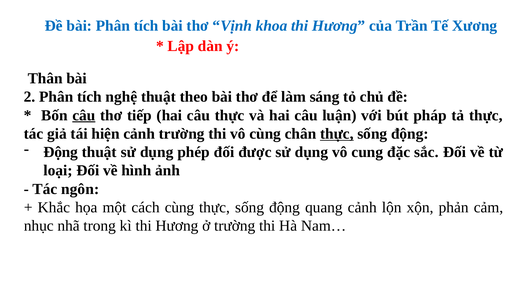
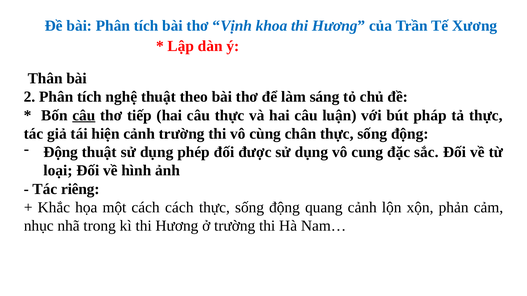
thực underline: present -> none (337, 134)
ngôn: ngôn -> riêng (80, 189)
cách cùng: cùng -> cách (179, 208)
